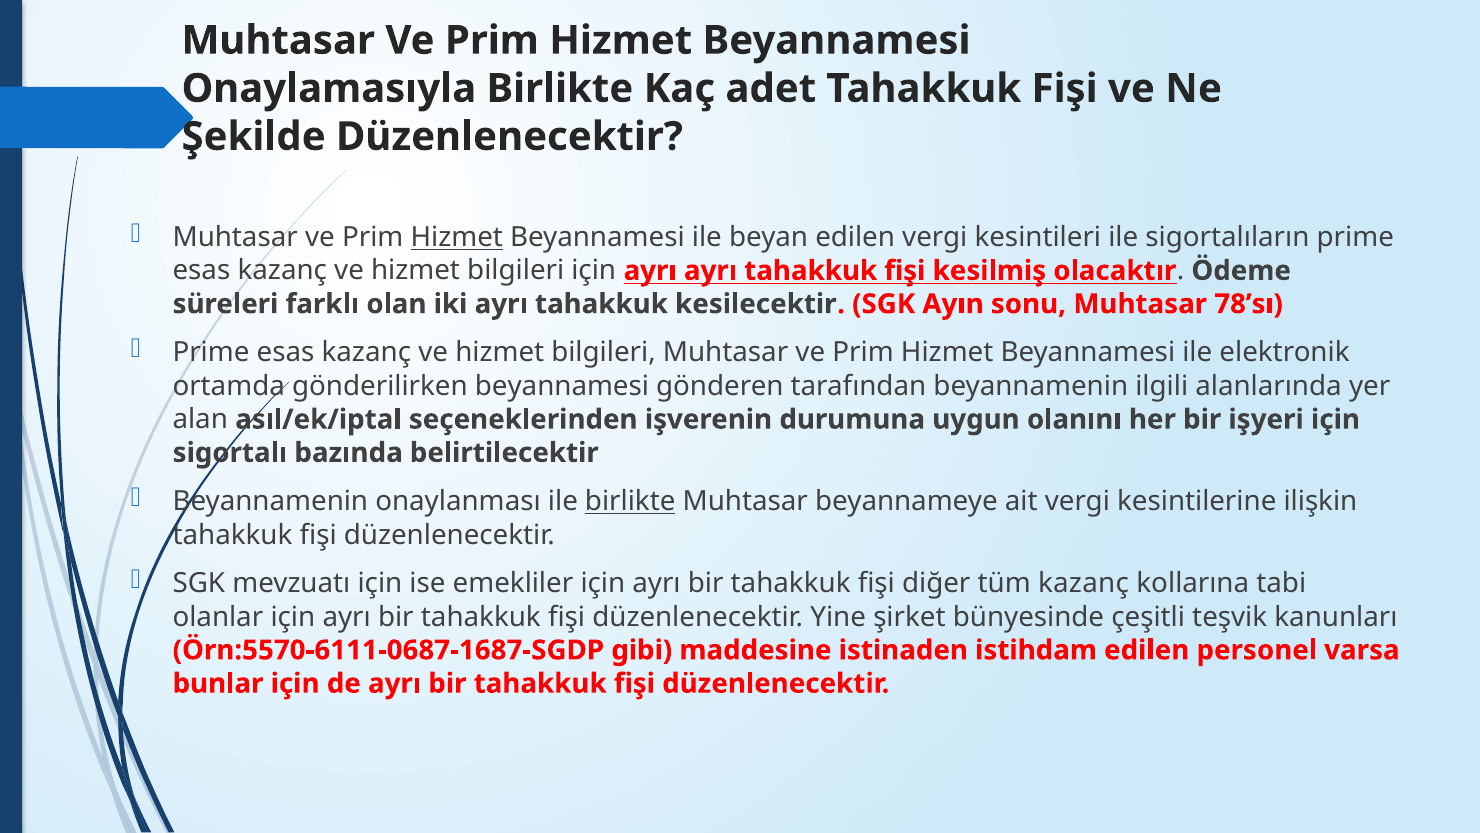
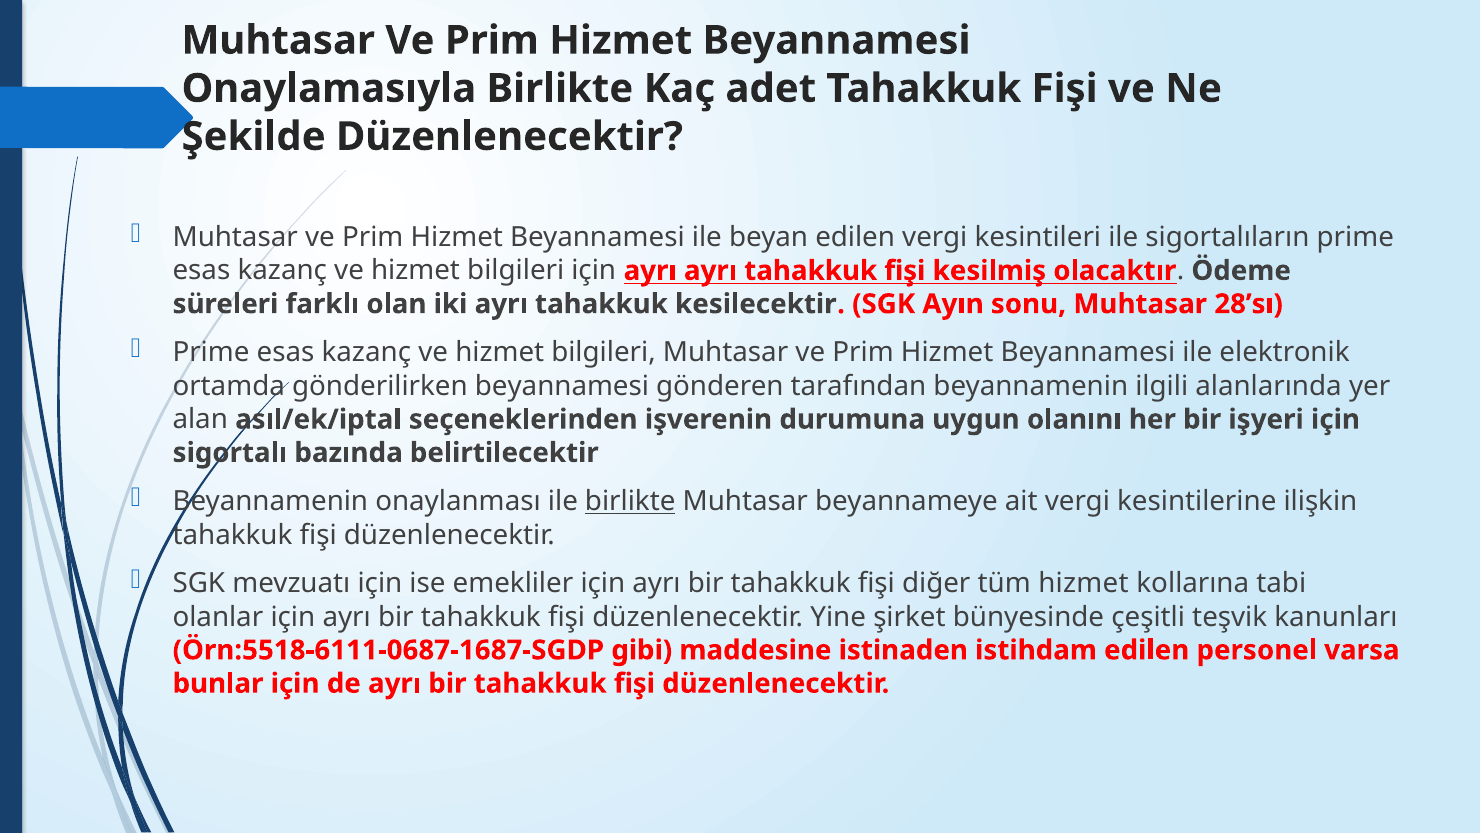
Hizmet underline: present -> none (457, 237)
78’sı: 78’sı -> 28’sı (1249, 304)
tüm kazanç: kazanç -> hizmet (1083, 583)
Örn:5570-6111-0687-1687-SGDP: Örn:5570-6111-0687-1687-SGDP -> Örn:5518-6111-0687-1687-SGDP (388, 650)
